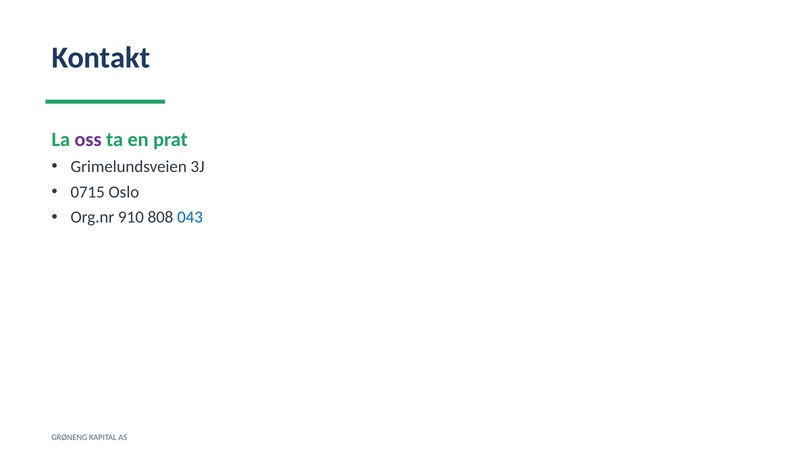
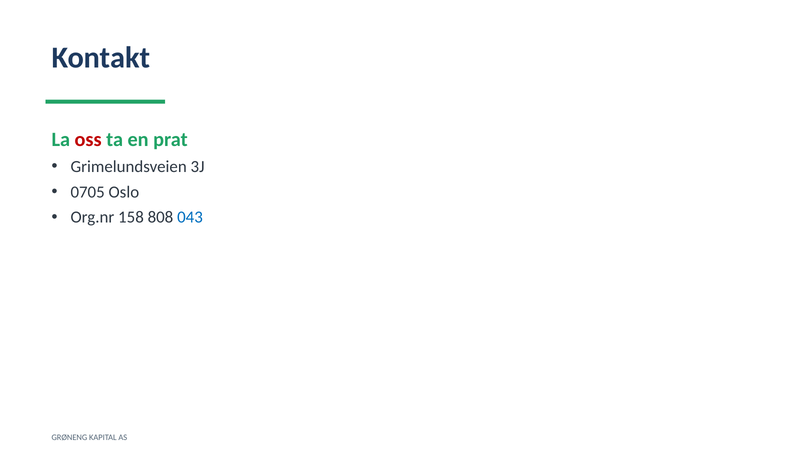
oss colour: purple -> red (88, 139)
0715: 0715 -> 0705 (88, 192)
910: 910 -> 158 (131, 217)
